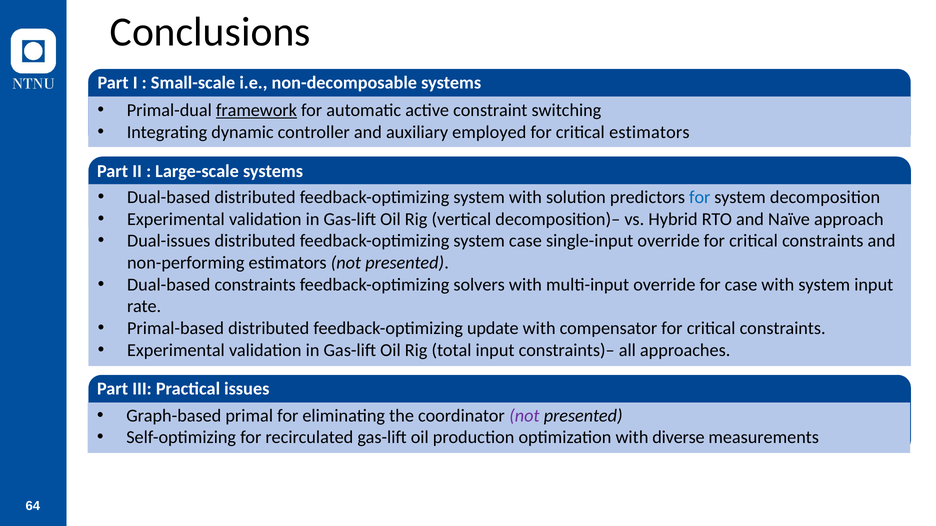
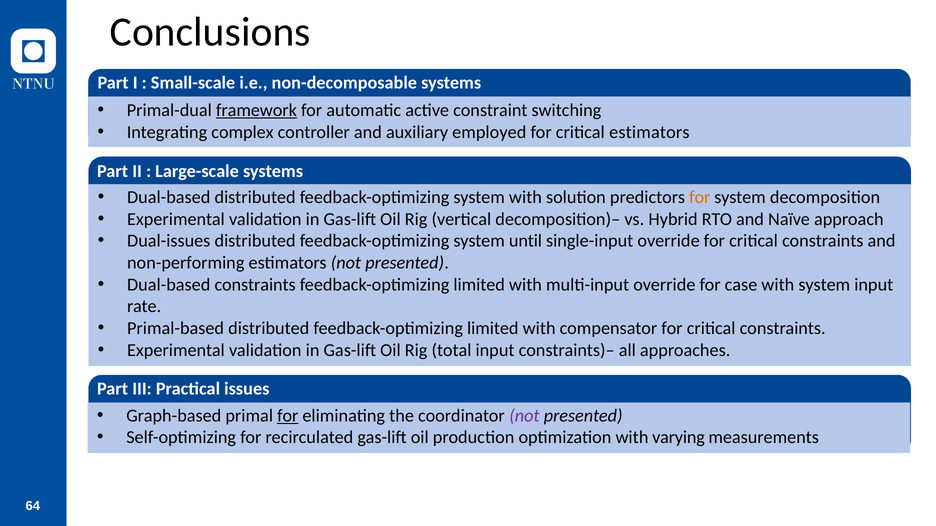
dynamic: dynamic -> complex (242, 132)
for colour: blue -> orange (700, 197)
system case: case -> until (526, 241)
solvers: solvers -> limited (479, 285)
distributed feedback-optimizing update: update -> limited (493, 329)
for underline: none -> present (288, 416)
diverse: diverse -> varying (678, 438)
